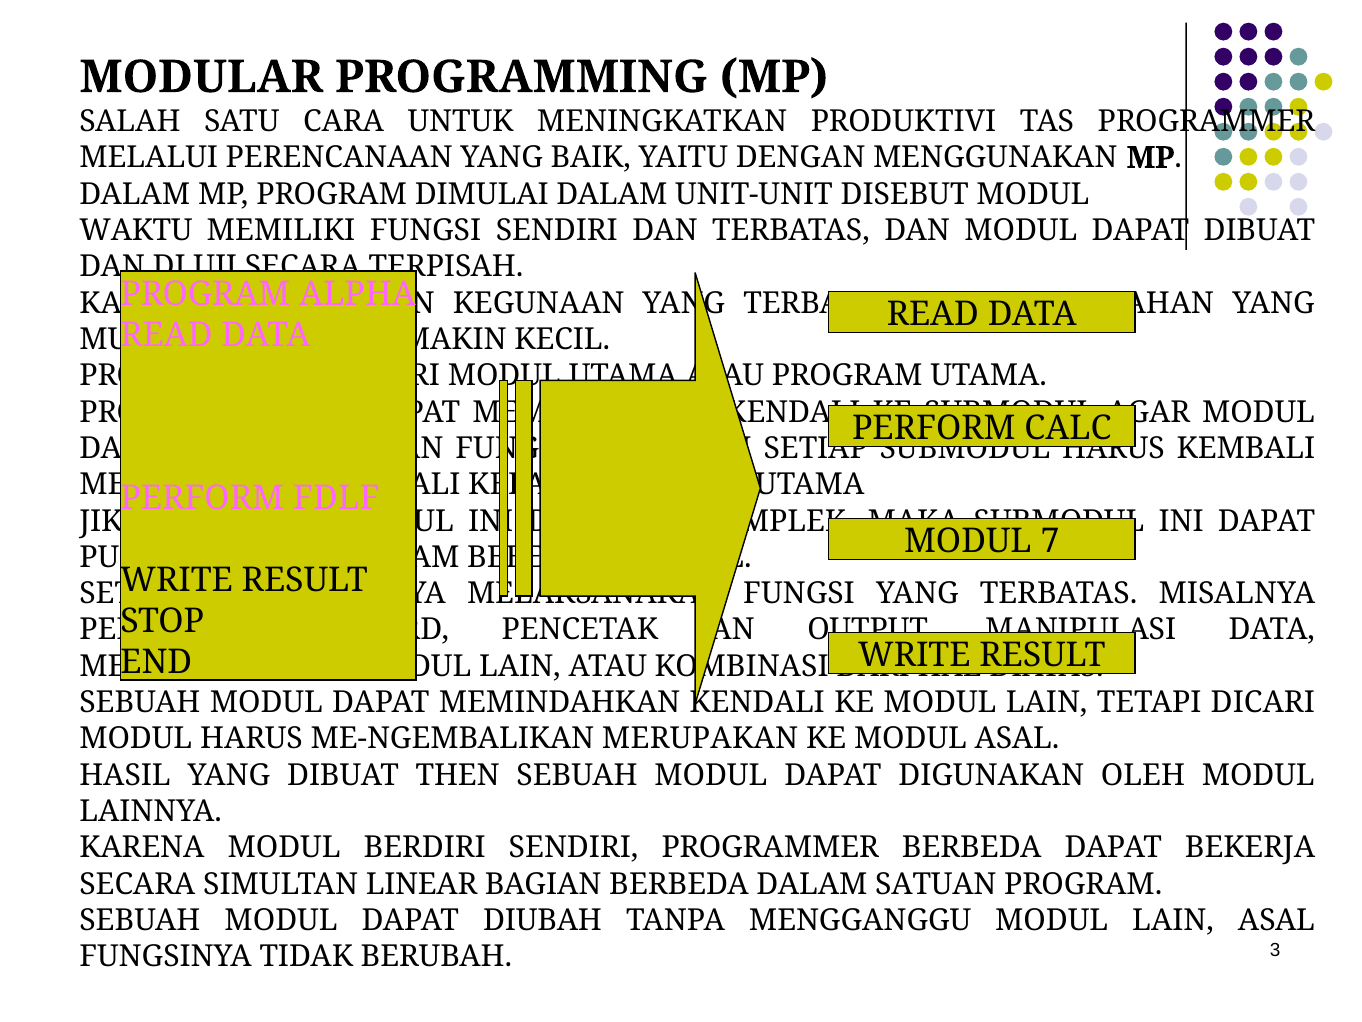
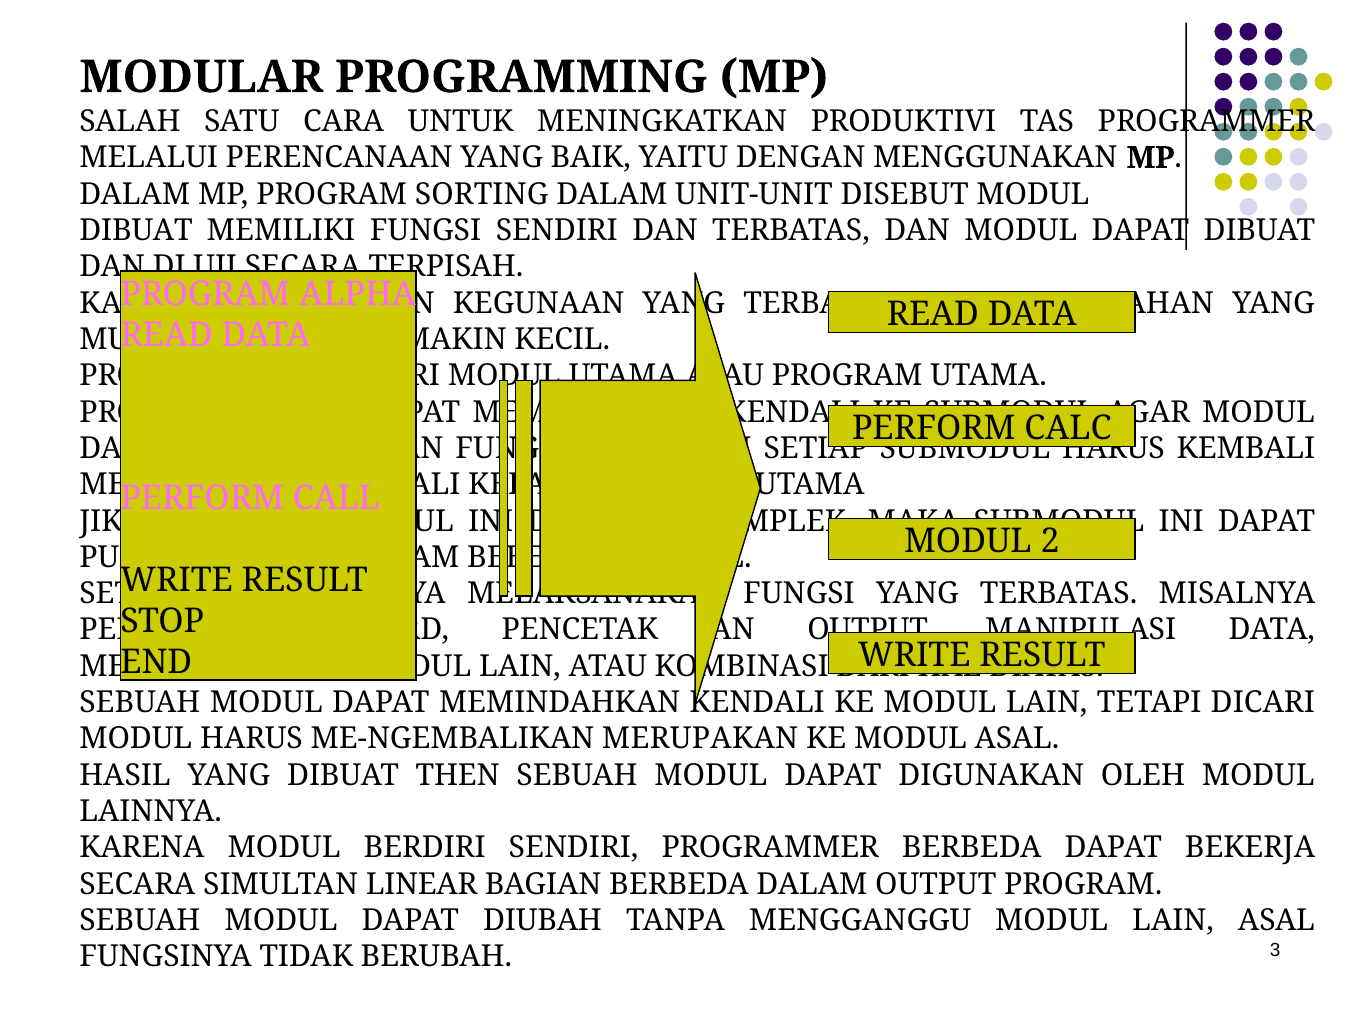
DIMULAI: DIMULAI -> SORTING (482, 194)
WAKTU: WAKTU -> DIBUAT (136, 230)
FDLF: FDLF -> CALL (336, 498)
7: 7 -> 2 (1050, 541)
DALAM SATUAN: SATUAN -> OUTPUT (936, 884)
